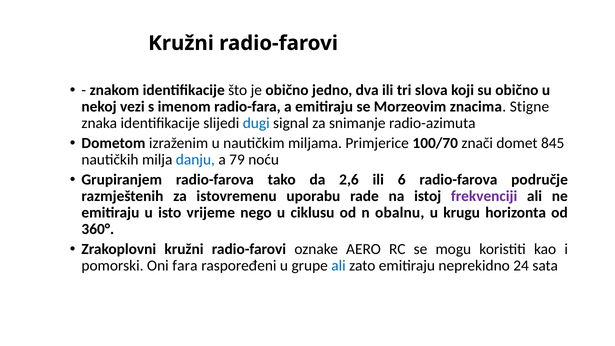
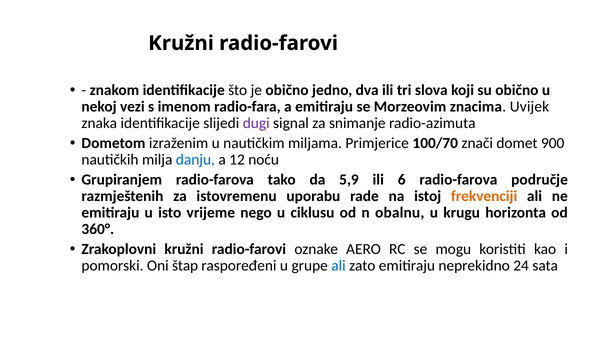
Stigne: Stigne -> Uvijek (529, 107)
dugi colour: blue -> purple (256, 123)
845: 845 -> 900 (553, 143)
79: 79 -> 12 (237, 160)
2,6: 2,6 -> 5,9 (349, 180)
frekvenciji colour: purple -> orange (484, 196)
fara: fara -> štap (185, 266)
